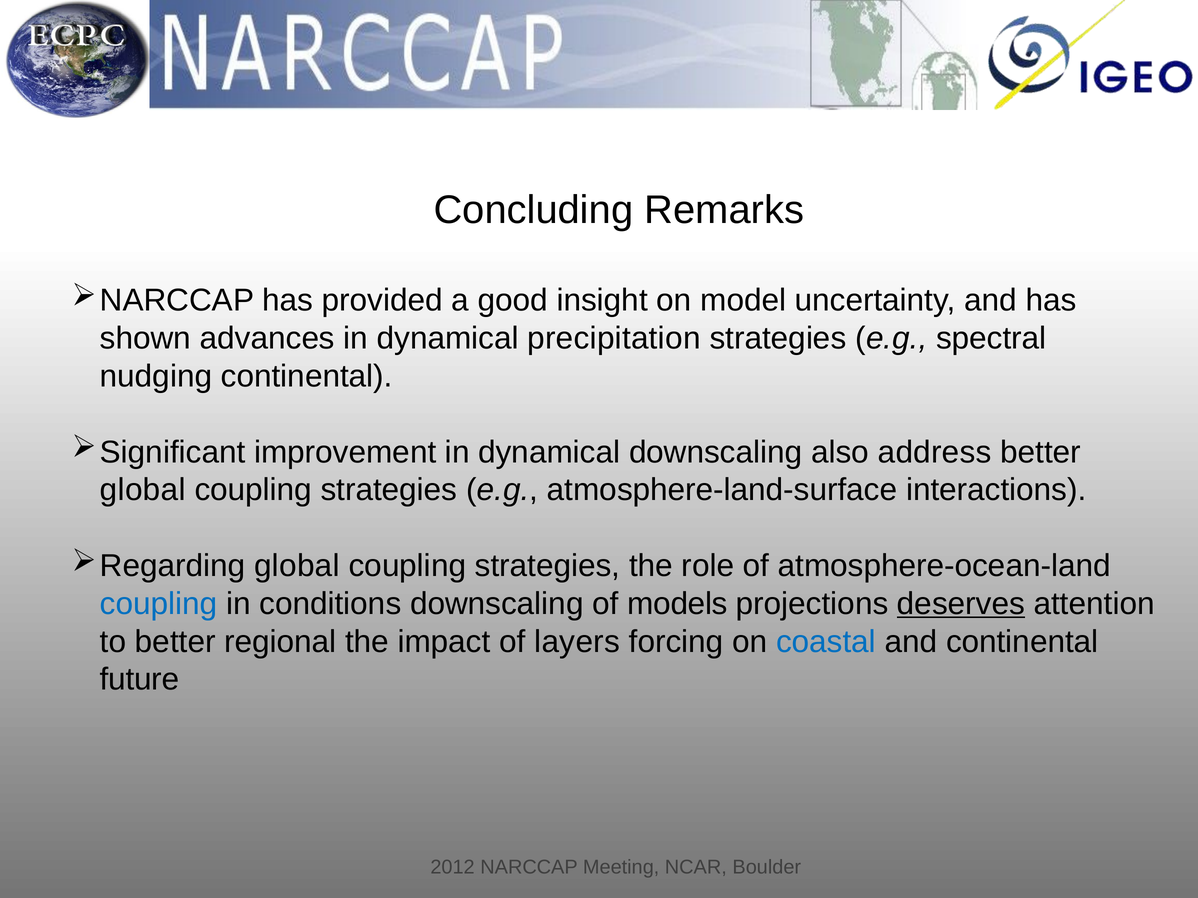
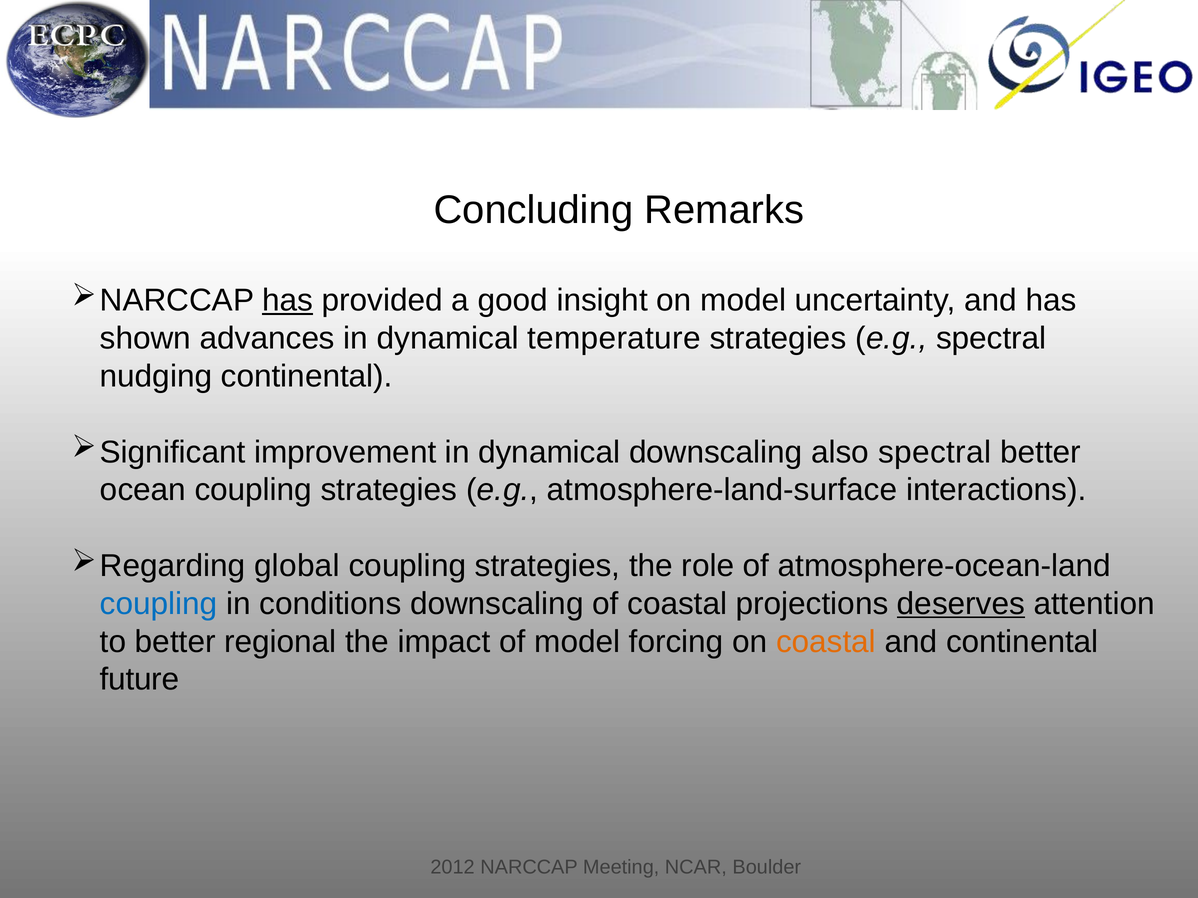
has underline: none -> present (288, 301)
precipitation: precipitation -> temperature (614, 339)
also address: address -> spectral (935, 452)
global: global -> ocean (143, 490)
of models: models -> coastal (677, 604)
of layers: layers -> model (577, 642)
coastal colour: blue -> orange (826, 642)
